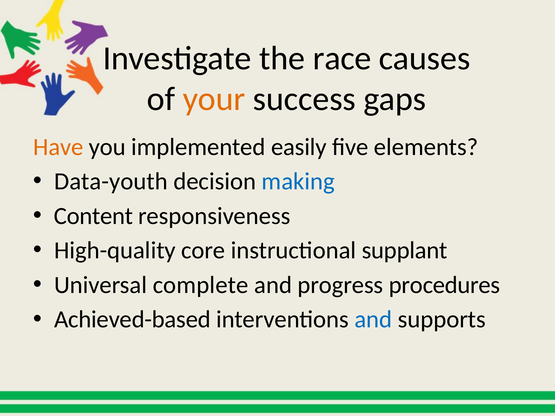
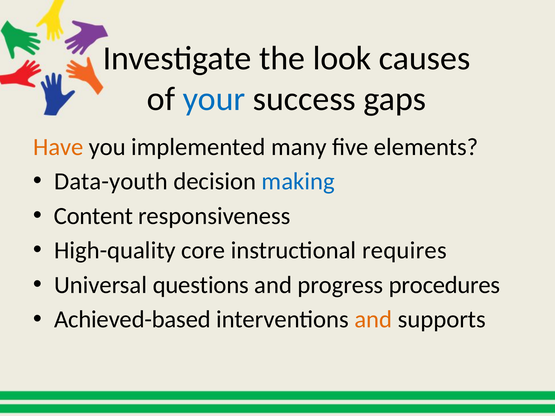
race: race -> look (342, 58)
your colour: orange -> blue (214, 99)
easily: easily -> many (299, 147)
supplant: supplant -> requires (404, 251)
complete: complete -> questions (201, 285)
and colour: blue -> orange (373, 320)
